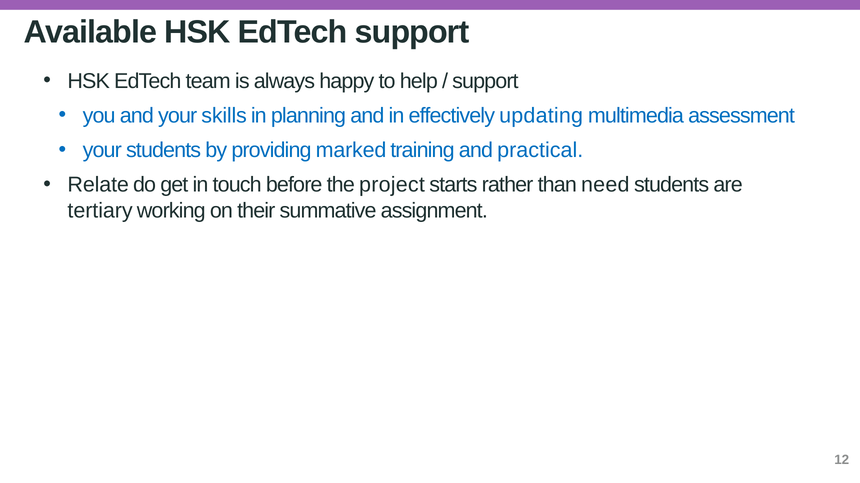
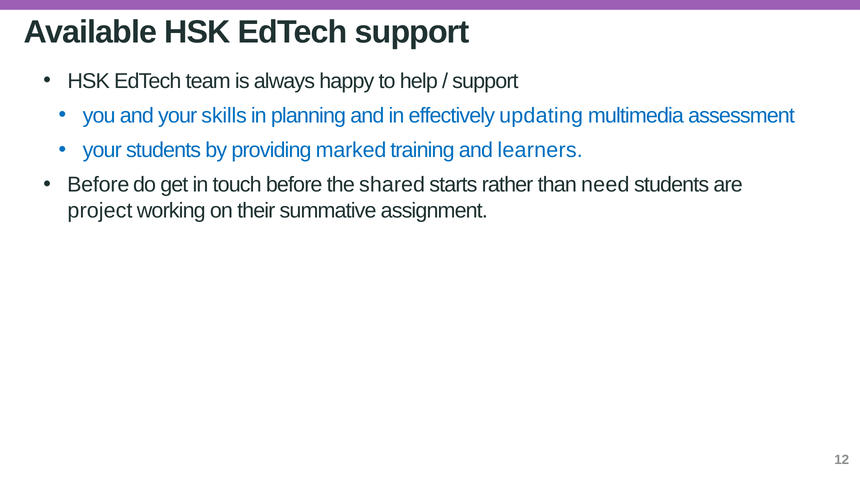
practical: practical -> learners (540, 150)
Relate: Relate -> Before (98, 185)
project: project -> shared (392, 185)
tertiary: tertiary -> project (100, 211)
